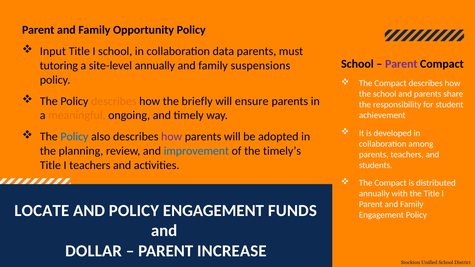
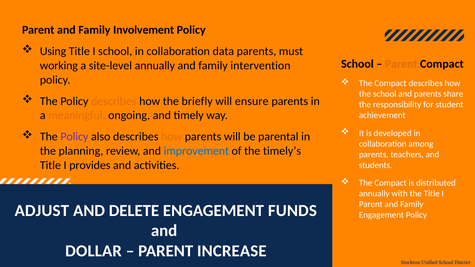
Opportunity: Opportunity -> Involvement (144, 30)
Input: Input -> Using (53, 51)
Parent colour: purple -> orange (401, 64)
tutoring: tutoring -> working (59, 66)
suspensions: suspensions -> intervention (260, 66)
Policy colour: blue -> purple (74, 137)
how colour: purple -> orange (172, 137)
adopted: adopted -> parental (278, 137)
I teachers: teachers -> provides (90, 165)
LOCATE: LOCATE -> ADJUST (42, 211)
AND POLICY: POLICY -> DELETE (134, 211)
